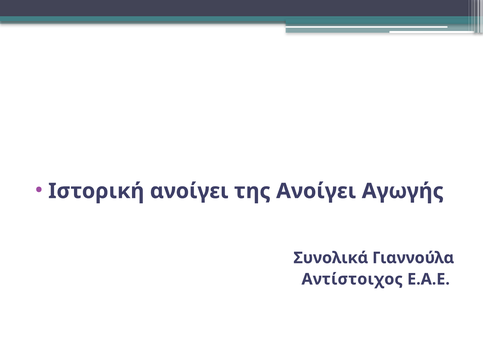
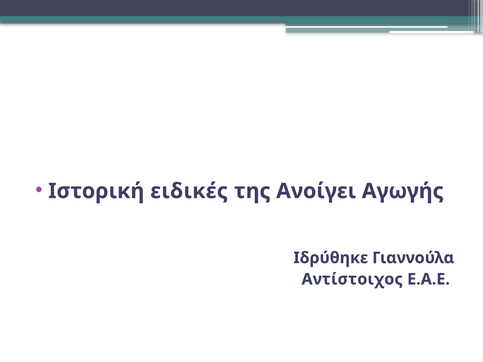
Ιστορική ανοίγει: ανοίγει -> ειδικές (189, 191)
Συνολικά: Συνολικά -> Ιδρύθηκε (331, 258)
